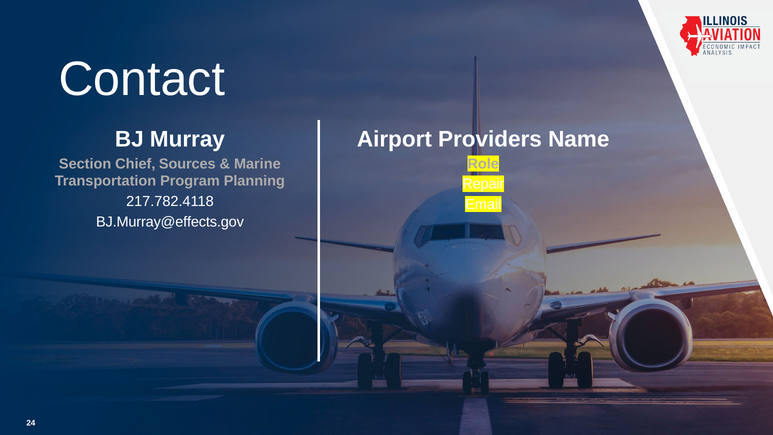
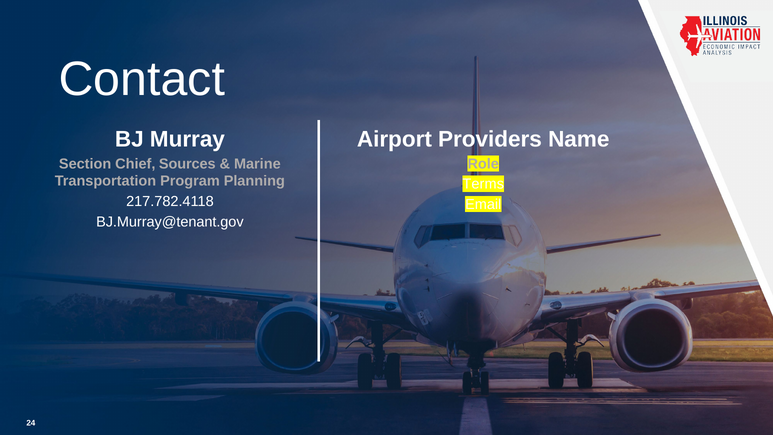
Repair: Repair -> Terms (483, 184)
BJ.Murray@effects.gov: BJ.Murray@effects.gov -> BJ.Murray@tenant.gov (170, 222)
